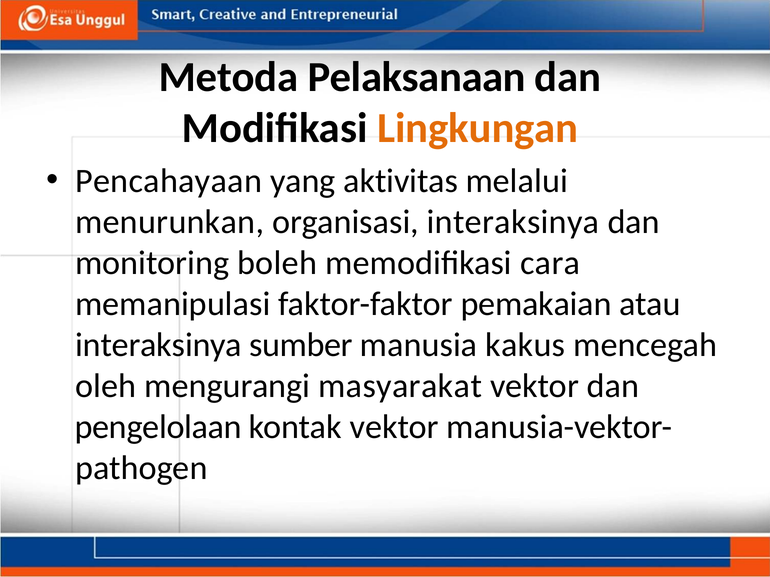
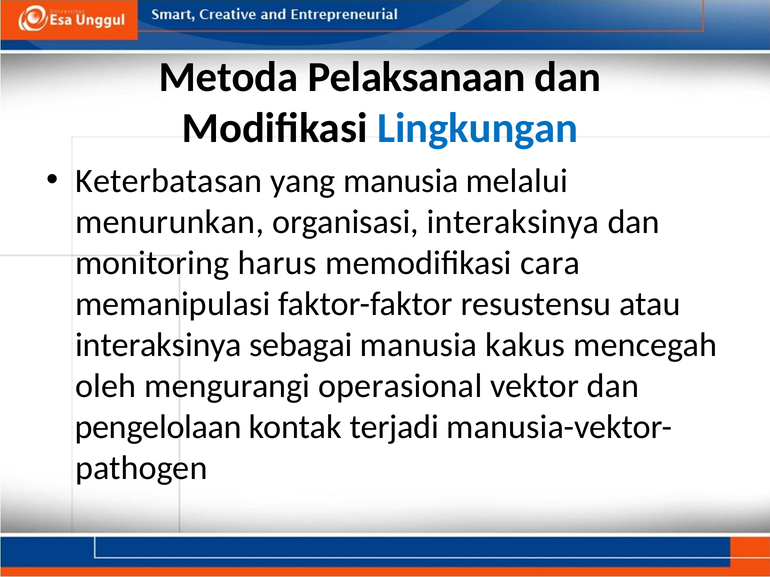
Lingkungan colour: orange -> blue (478, 128)
Pencahayaan: Pencahayaan -> Keterbatasan (169, 181)
yang aktivitas: aktivitas -> manusia (401, 181)
boleh: boleh -> harus (277, 263)
pemakaian: pemakaian -> resustensu (536, 304)
sumber: sumber -> sebagai (301, 345)
masyarakat: masyarakat -> operasional (400, 386)
kontak vektor: vektor -> terjadi (394, 428)
